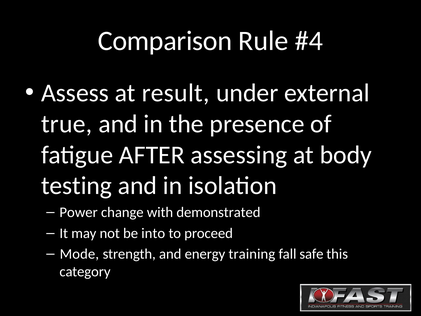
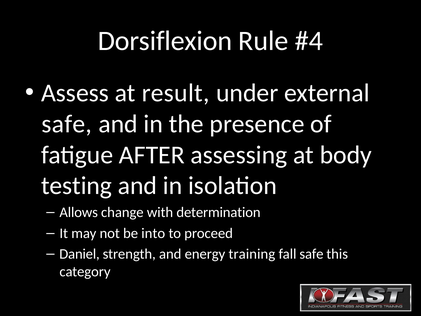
Comparison: Comparison -> Dorsiflexion (165, 41)
true: true -> safe (67, 124)
Power: Power -> Allows (79, 212)
demonstrated: demonstrated -> determination (218, 212)
Mode: Mode -> Daniel (79, 254)
